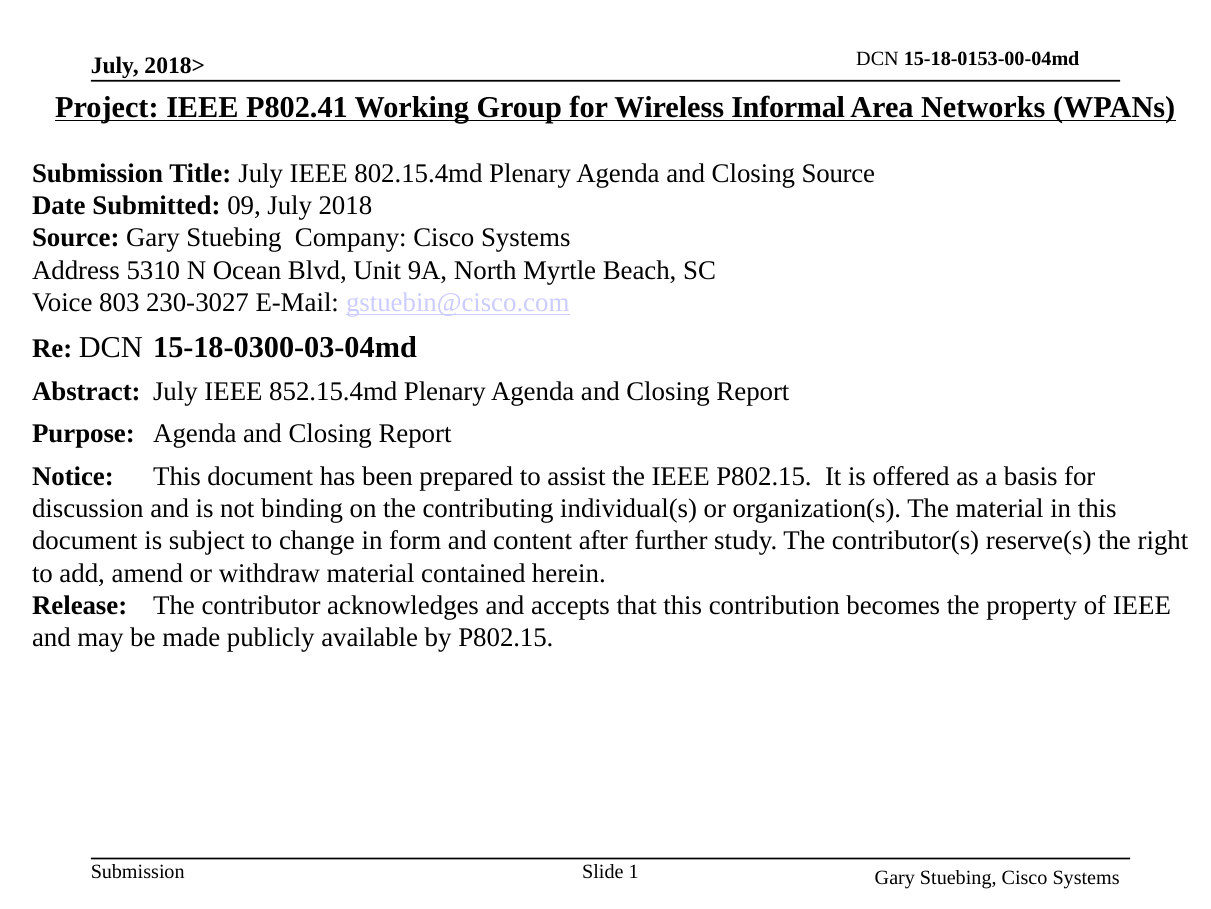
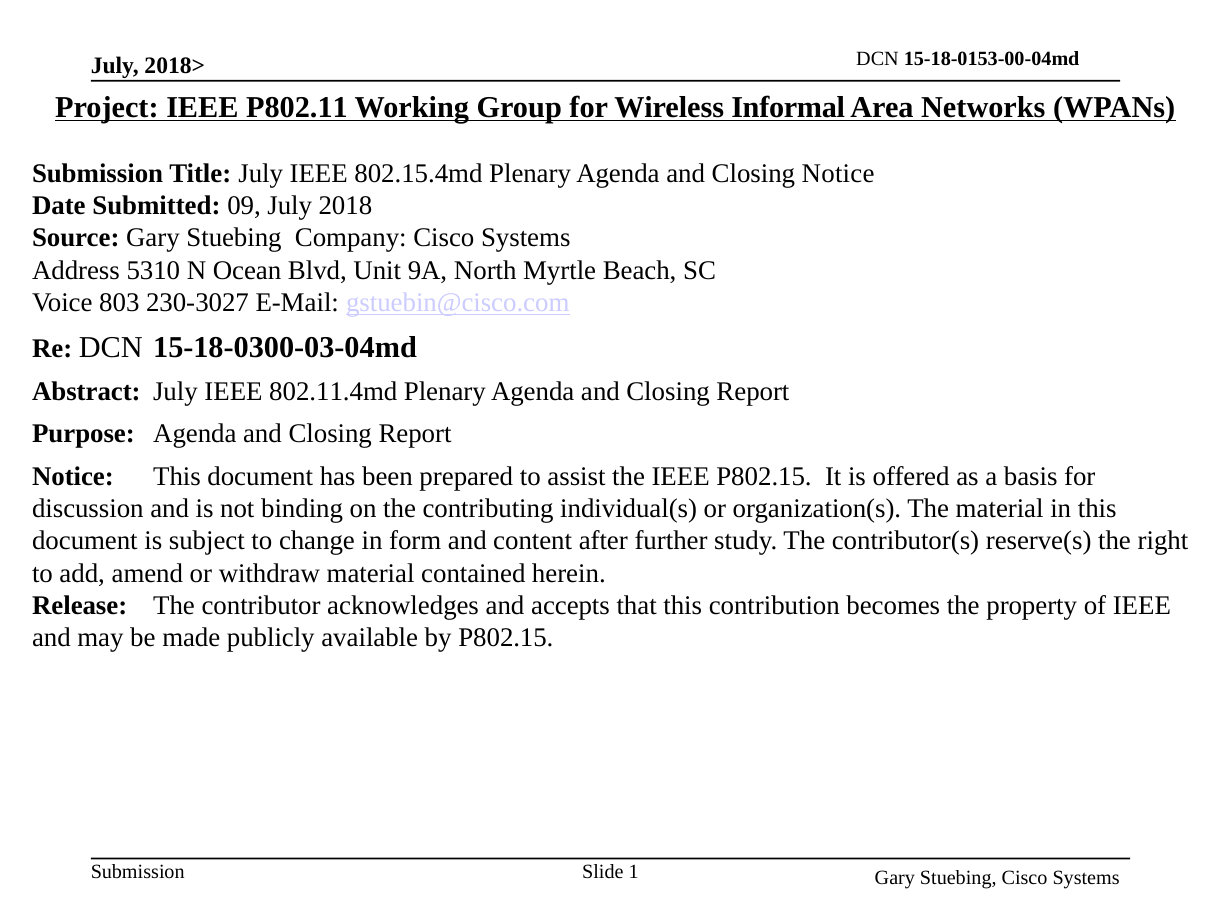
P802.41: P802.41 -> P802.11 (297, 107)
Closing Source: Source -> Notice (838, 173)
852.15.4md: 852.15.4md -> 802.11.4md (333, 391)
